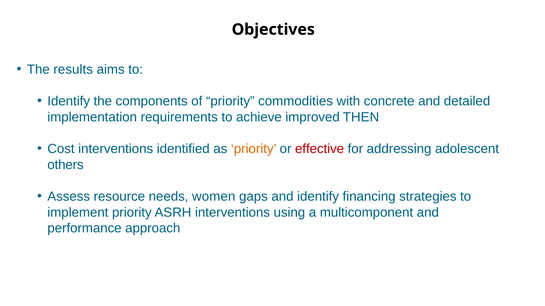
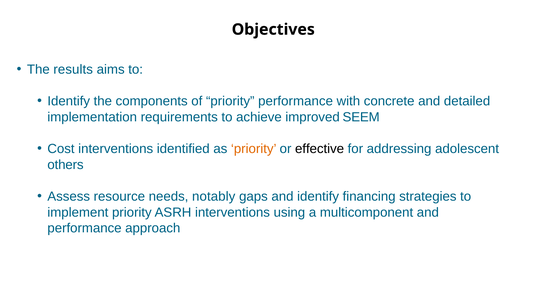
priority commodities: commodities -> performance (296, 101)
THEN: THEN -> SEEM (361, 117)
effective colour: red -> black (320, 149)
women: women -> notably (214, 197)
